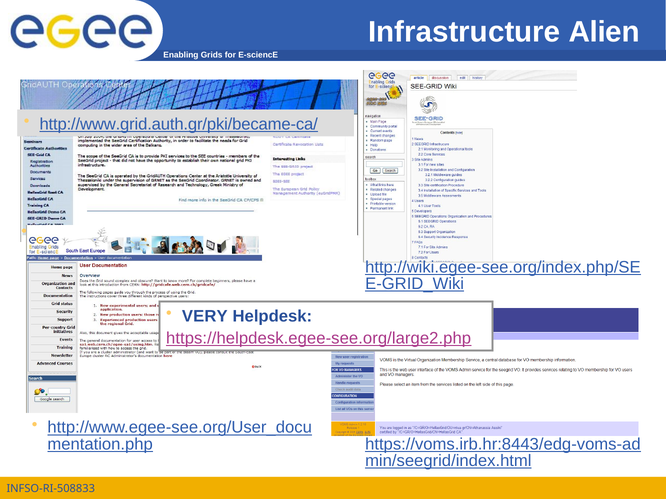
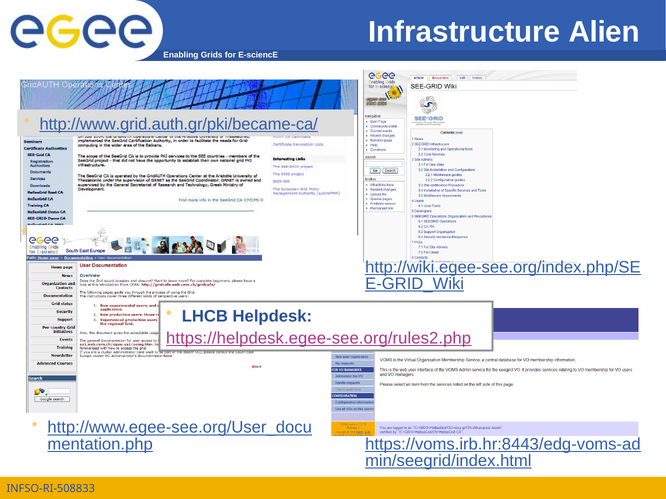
VERY: VERY -> LHCB (205, 316)
https://helpdesk.egee-see.org/large2.php: https://helpdesk.egee-see.org/large2.php -> https://helpdesk.egee-see.org/rules2.php (319, 339)
